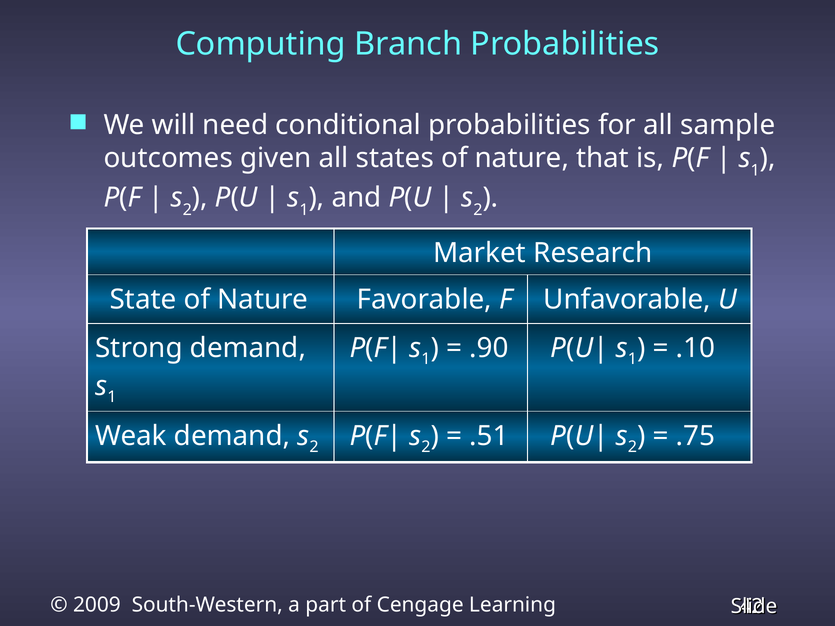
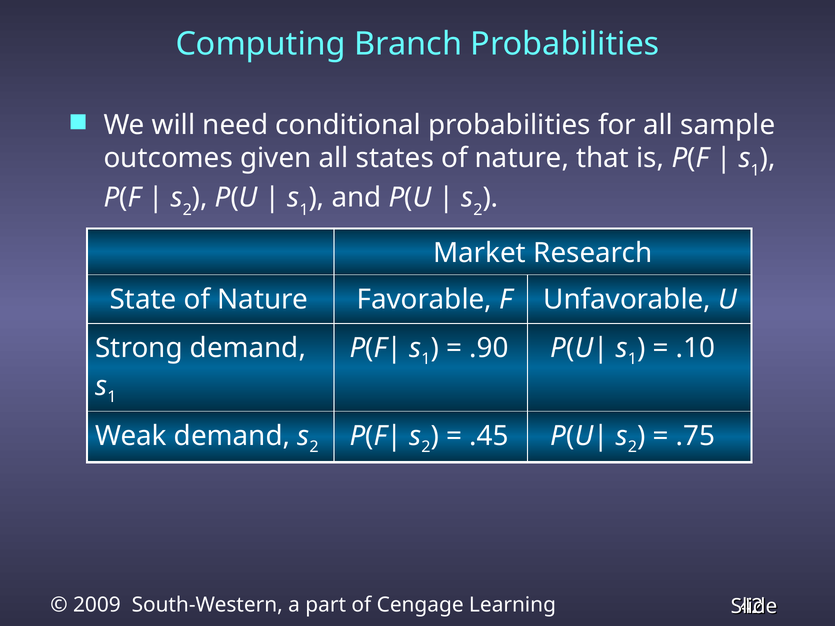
.51: .51 -> .45 (489, 436)
